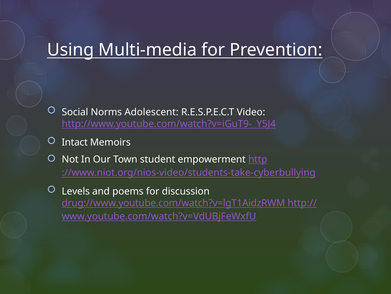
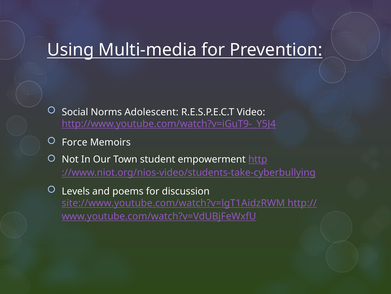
Intact: Intact -> Force (75, 142)
drug://www.youtube.com/watch?v=lgT1AidzRWM: drug://www.youtube.com/watch?v=lgT1AidzRWM -> site://www.youtube.com/watch?v=lgT1AidzRWM (173, 203)
